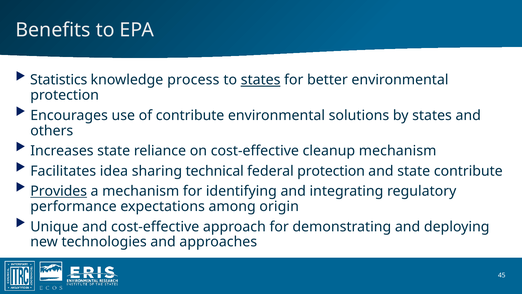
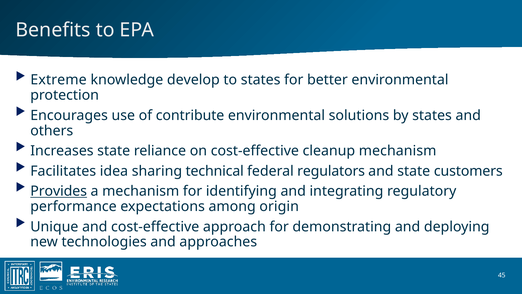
Statistics: Statistics -> Extreme (59, 80)
process: process -> develop (193, 80)
states underline: present -> none (261, 80)
federal protection: protection -> regulators (331, 171)
state contribute: contribute -> customers (468, 171)
